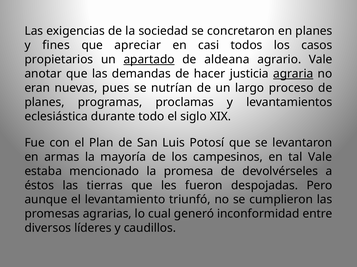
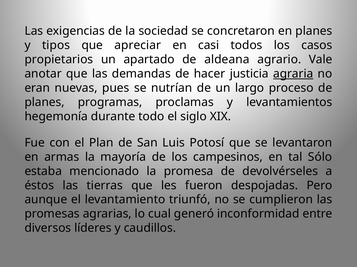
fines: fines -> tipos (56, 45)
apartado underline: present -> none (149, 60)
eclesiástica: eclesiástica -> hegemonía (56, 117)
tal Vale: Vale -> Sólo (320, 157)
